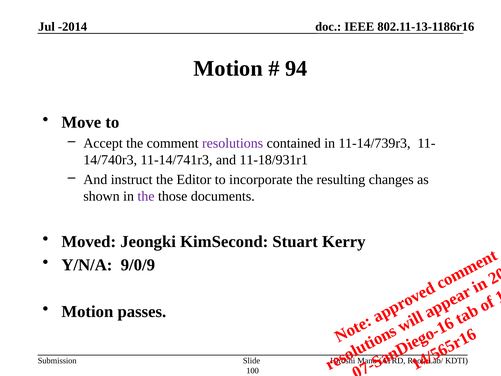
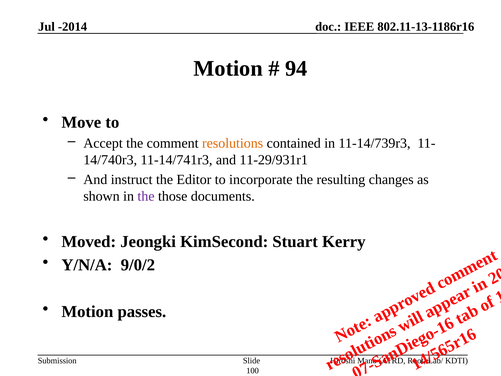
resolutions colour: purple -> orange (233, 143)
11-18/931r1: 11-18/931r1 -> 11-29/931r1 (274, 160)
9/0/9: 9/0/9 -> 9/0/2 (138, 265)
